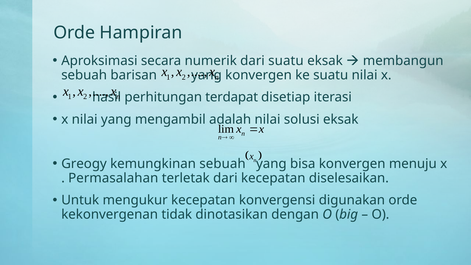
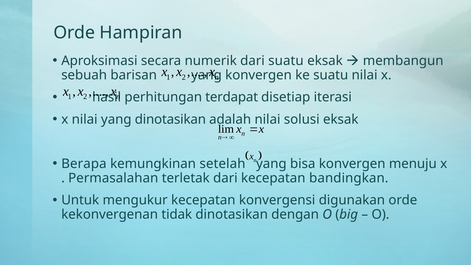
yang mengambil: mengambil -> dinotasikan (170, 119)
Greogy: Greogy -> Berapa (84, 164)
kemungkinan sebuah: sebuah -> setelah (223, 164)
diselesaikan: diselesaikan -> bandingkan (349, 178)
